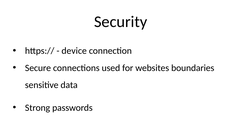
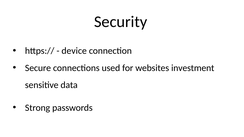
boundaries: boundaries -> investment (193, 68)
